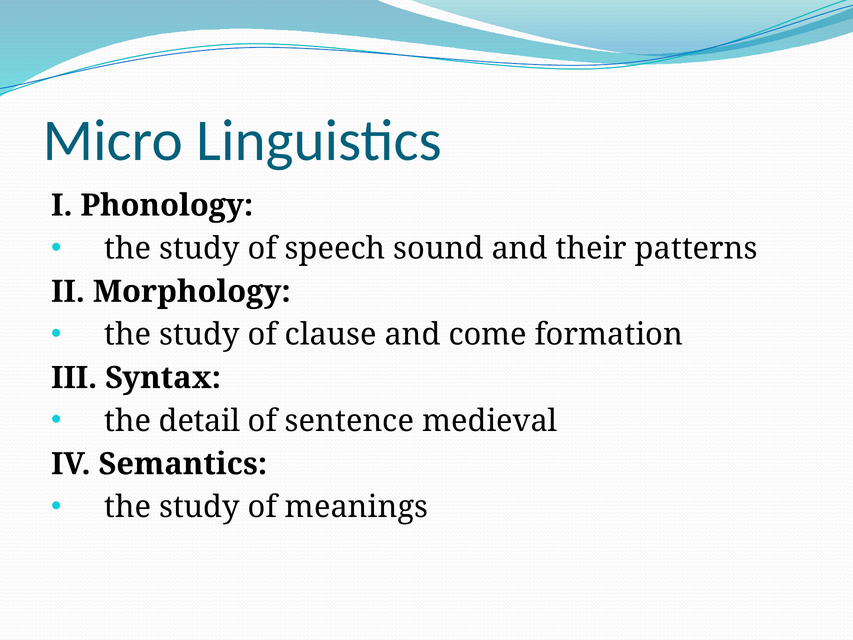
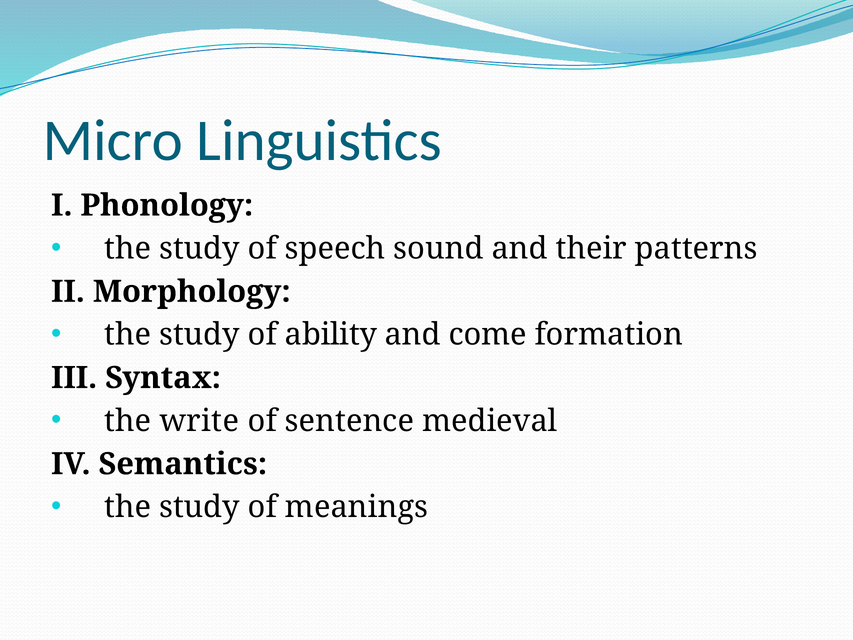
clause: clause -> ability (331, 335)
detail: detail -> write (199, 421)
